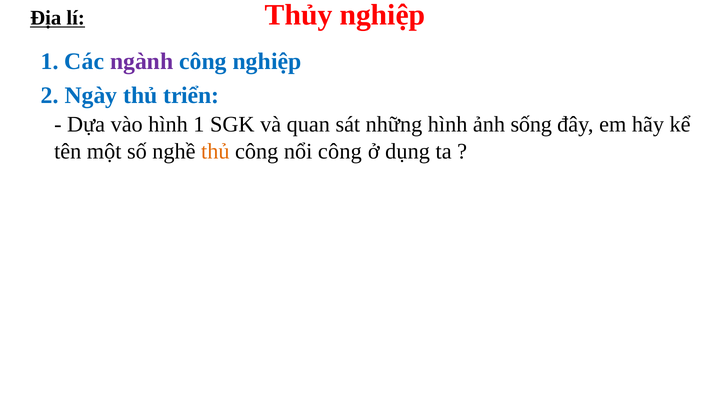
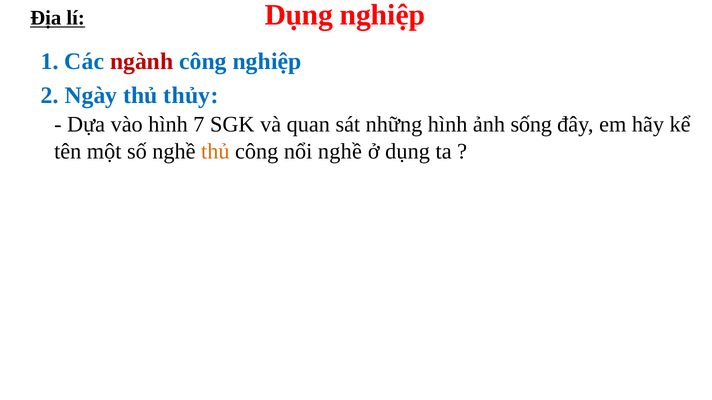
lí Thủy: Thủy -> Dụng (299, 15)
ngành colour: purple -> red (142, 62)
triển: triển -> thủy (191, 96)
hình 1: 1 -> 7 (199, 125)
nổi công: công -> nghề (340, 151)
